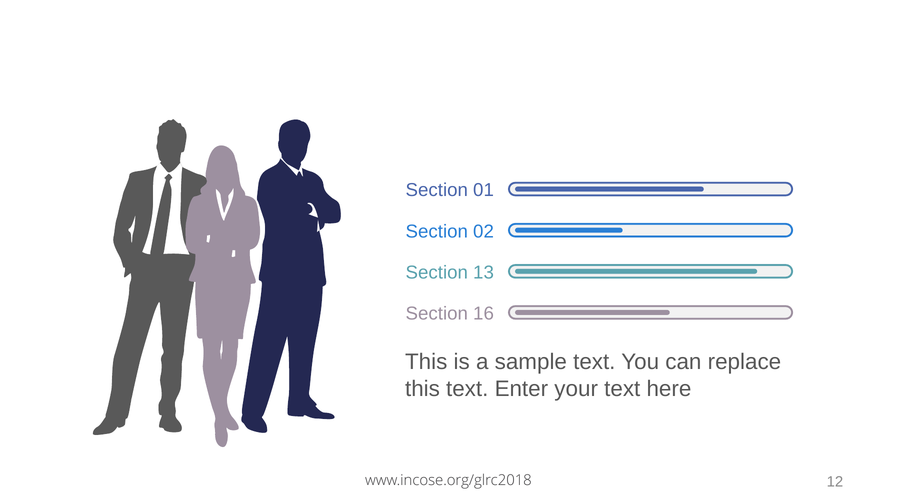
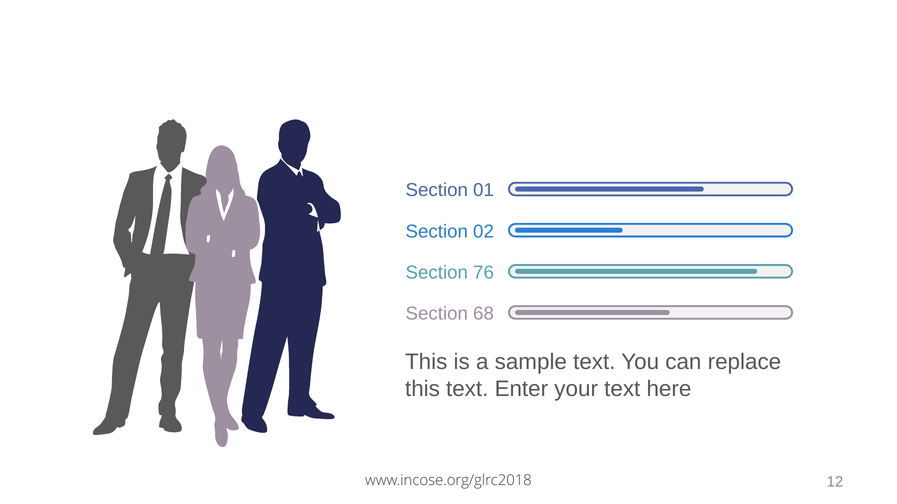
13: 13 -> 76 (484, 273)
16: 16 -> 68 (484, 314)
